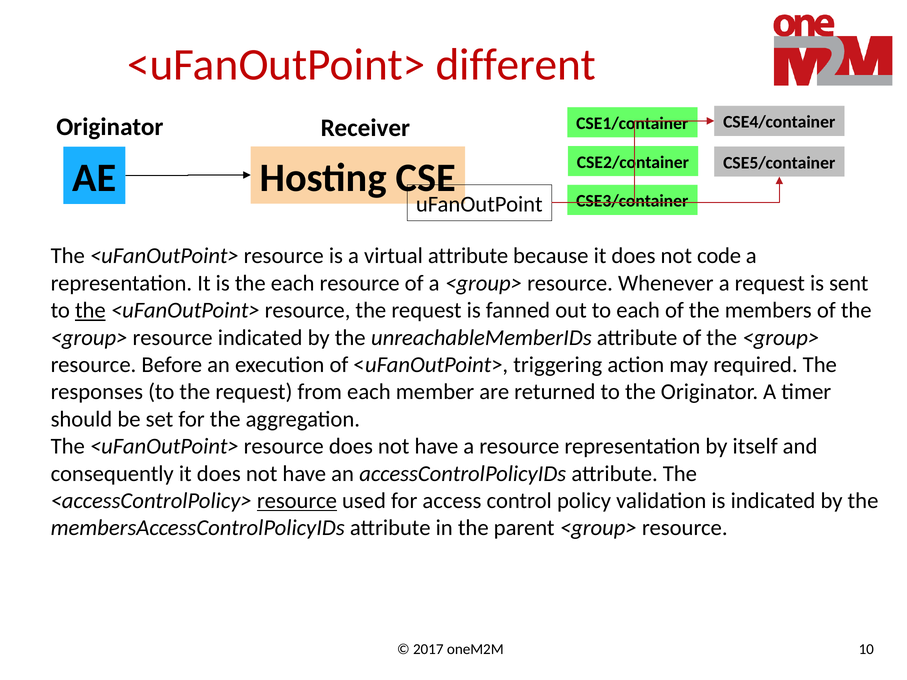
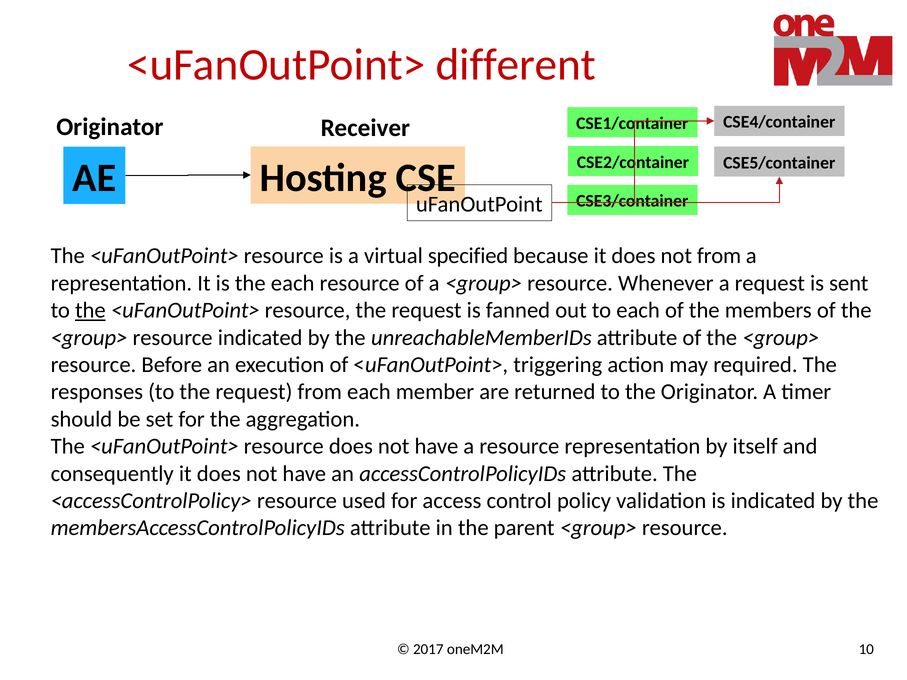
virtual attribute: attribute -> specified (468, 256)
not code: code -> from (719, 256)
resource underline: present -> none (297, 501)
